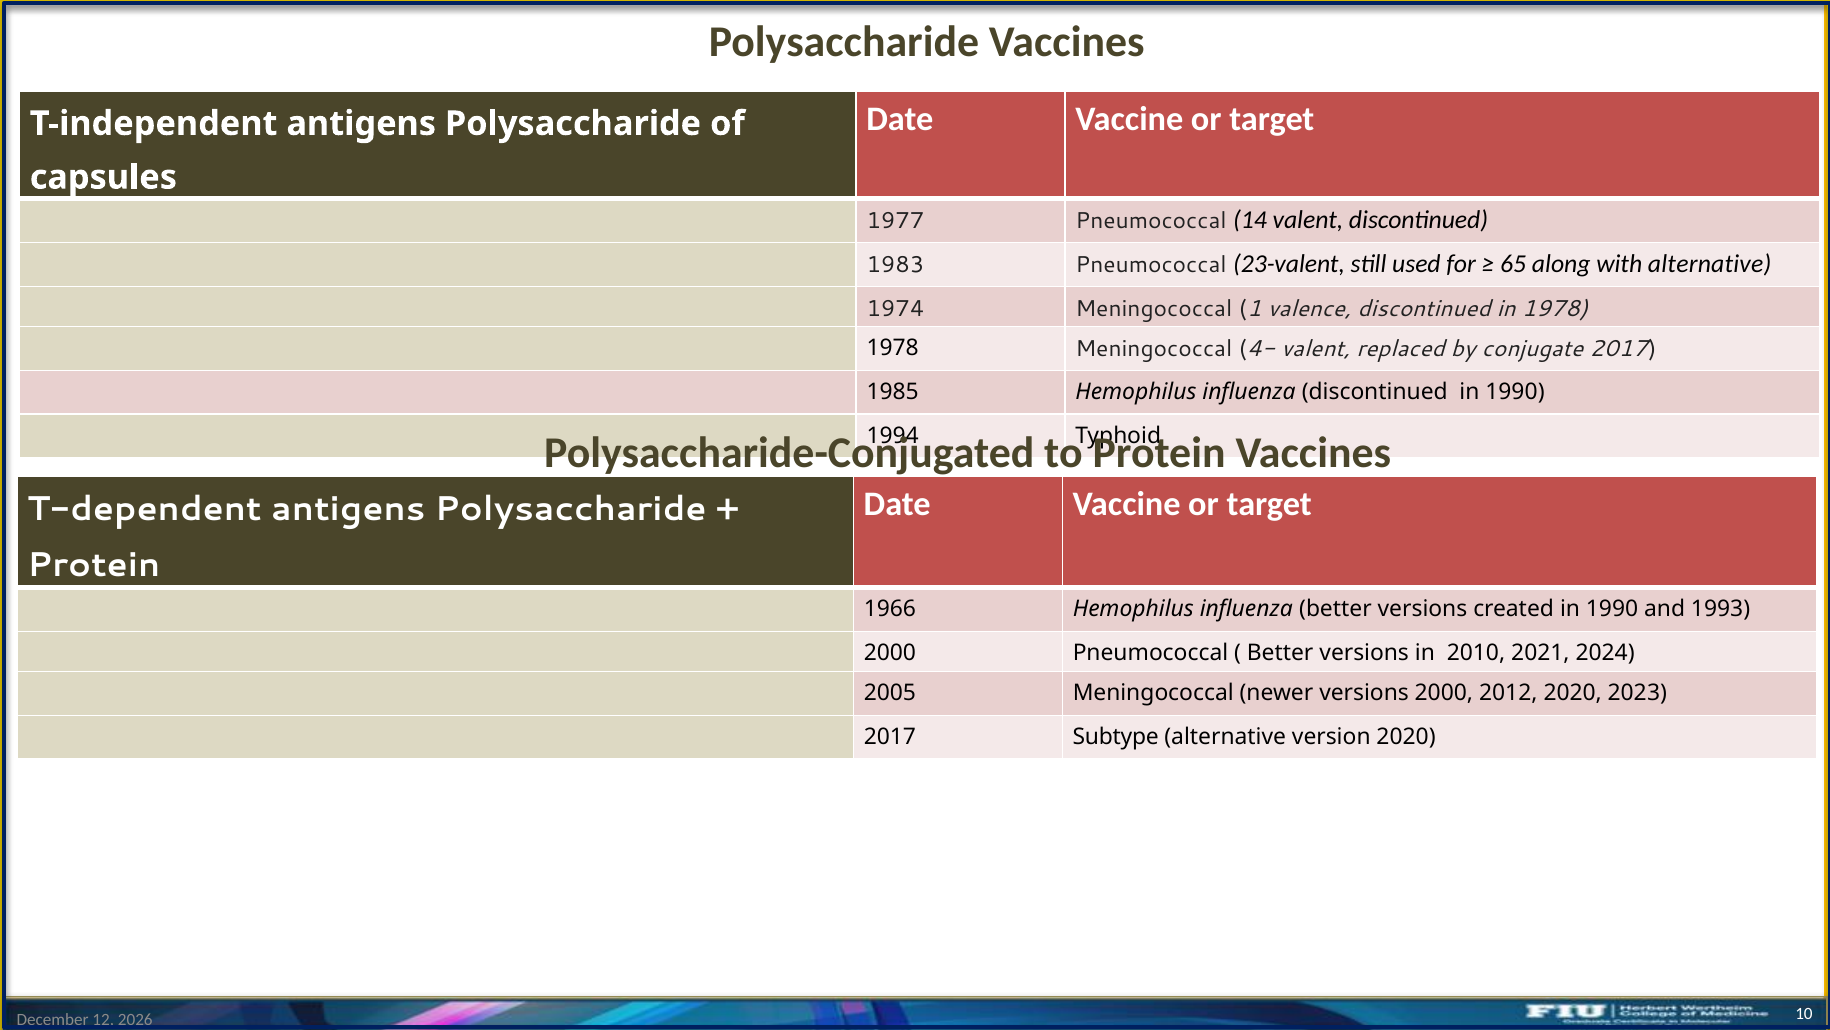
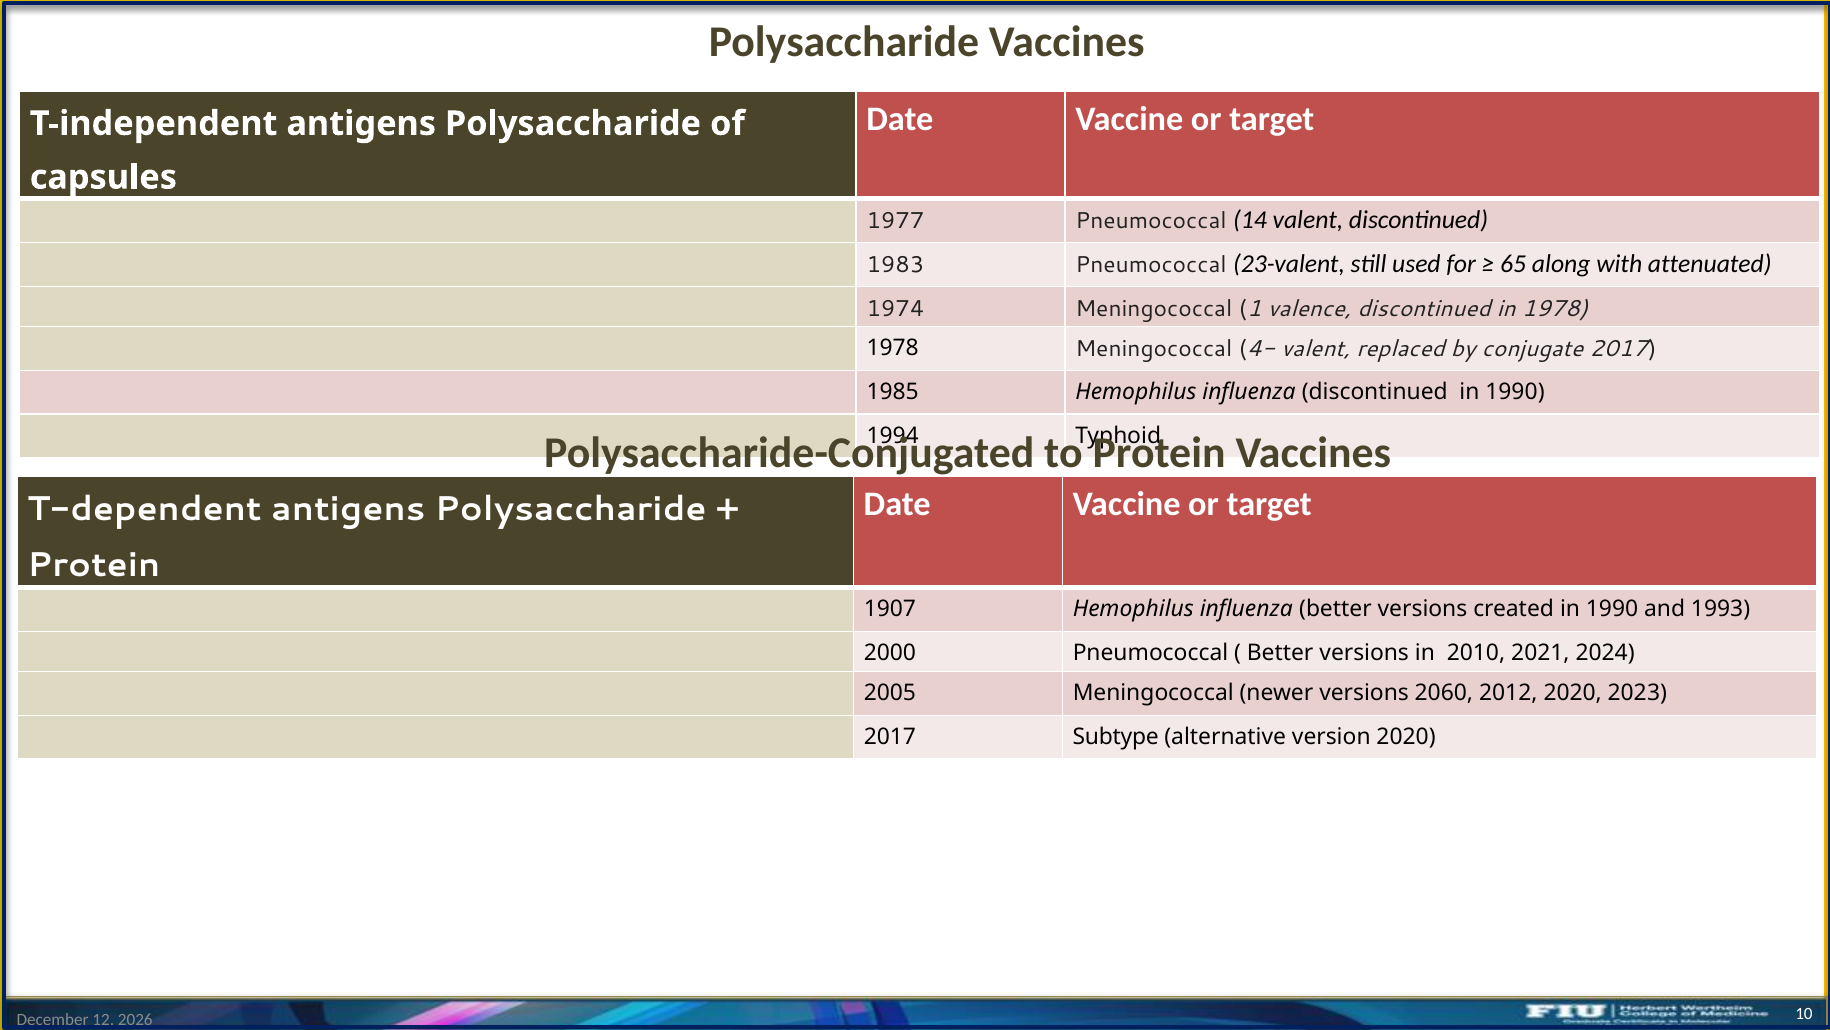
with alternative: alternative -> attenuated (1710, 264)
1966: 1966 -> 1907 (890, 609)
versions 2000: 2000 -> 2060 (1444, 693)
